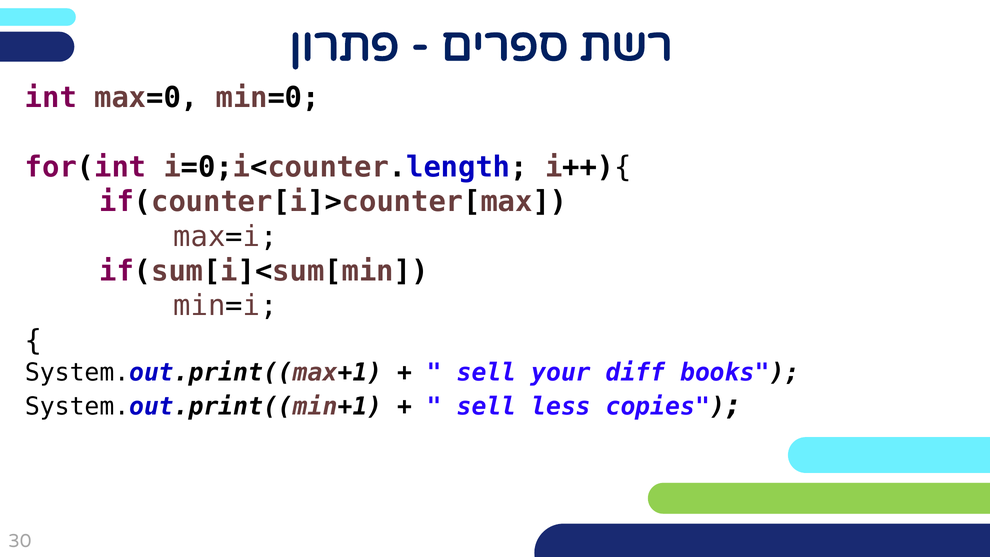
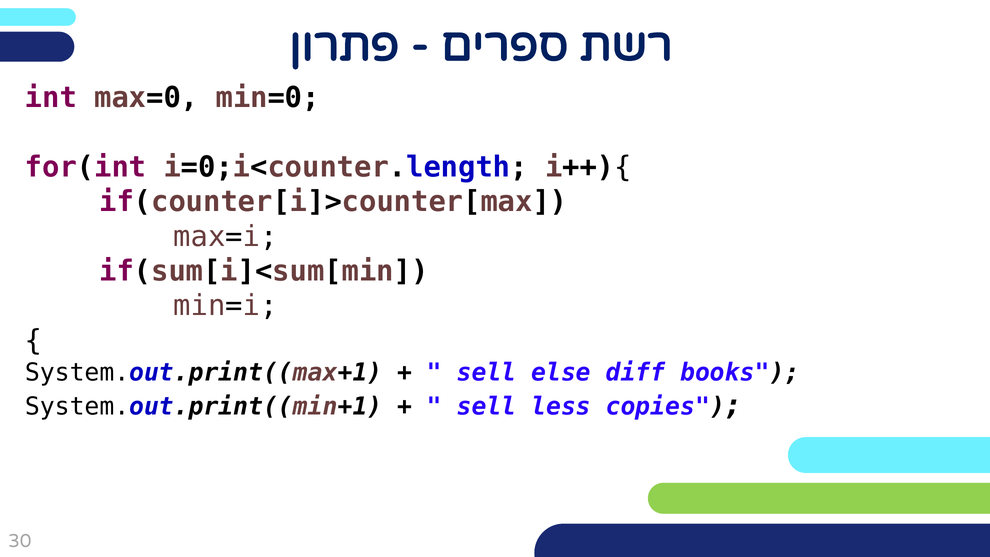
your: your -> else (561, 372)
